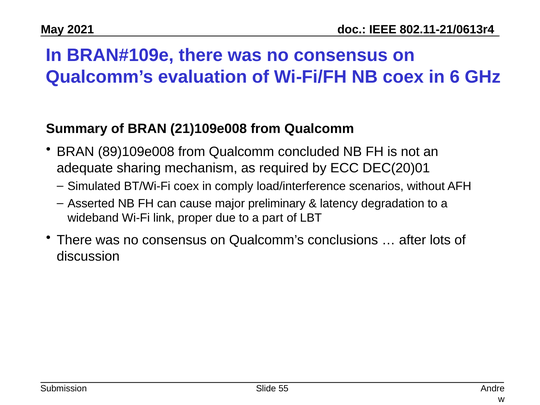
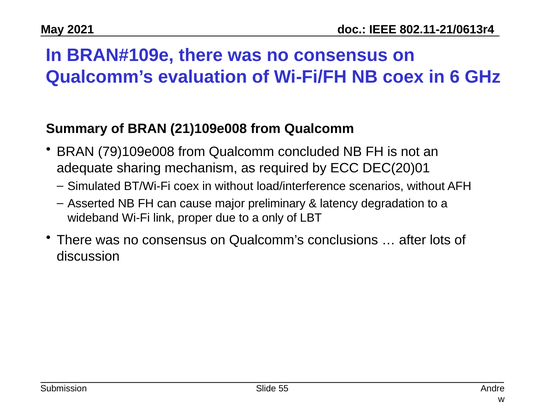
89)109e008: 89)109e008 -> 79)109e008 (136, 152)
in comply: comply -> without (234, 186)
part: part -> only (273, 218)
